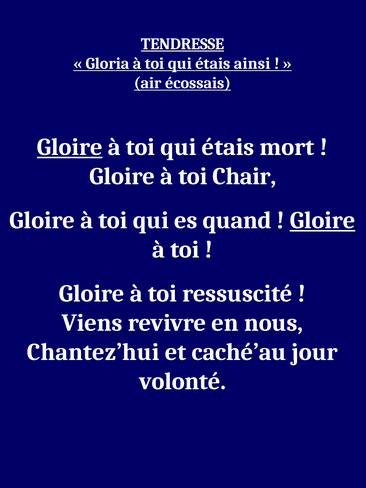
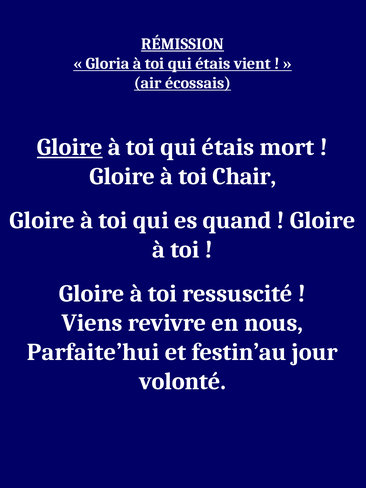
TENDRESSE: TENDRESSE -> RÉMISSION (182, 44)
ainsi: ainsi -> vient (252, 64)
Gloire underline: present -> none (323, 220)
Chantez’hui: Chantez’hui -> Parfaite’hui (93, 352)
caché’au: caché’au -> festin’au (239, 352)
